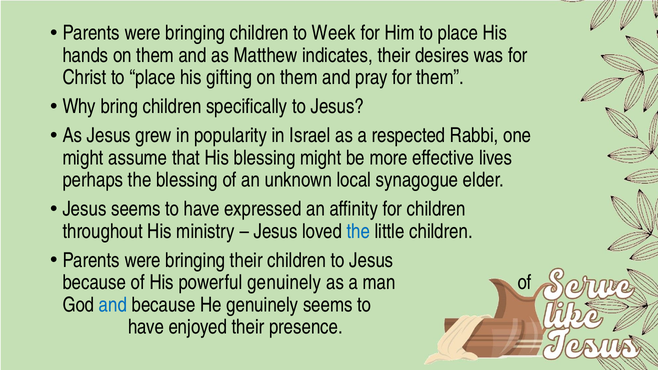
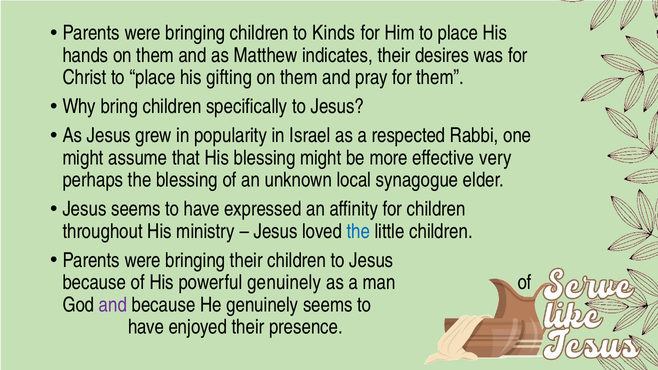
Week: Week -> Kinds (334, 33)
lives: lives -> very (495, 158)
and colour: blue -> purple (113, 305)
